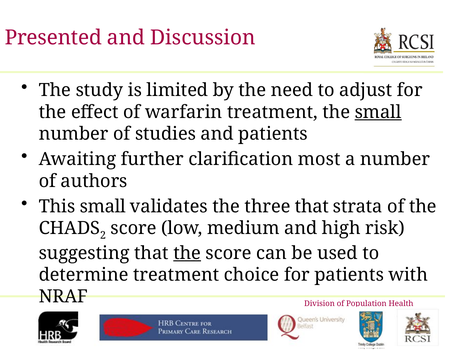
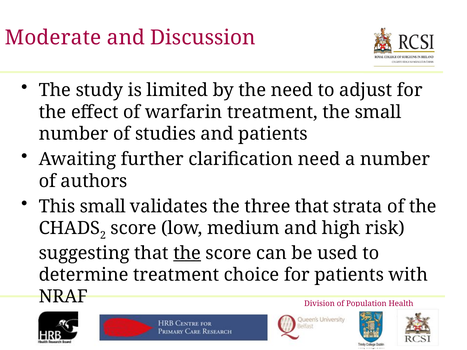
Presented: Presented -> Moderate (53, 38)
small underline: present -> none (378, 112)
clarification most: most -> need (319, 159)
